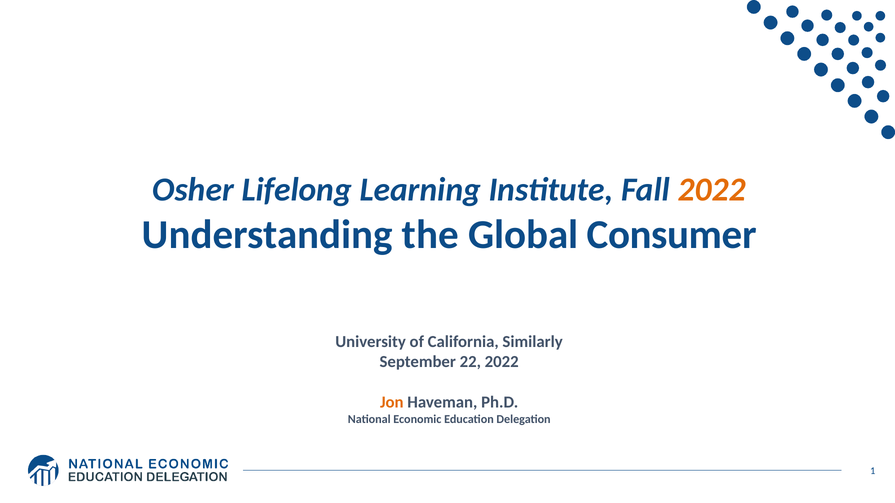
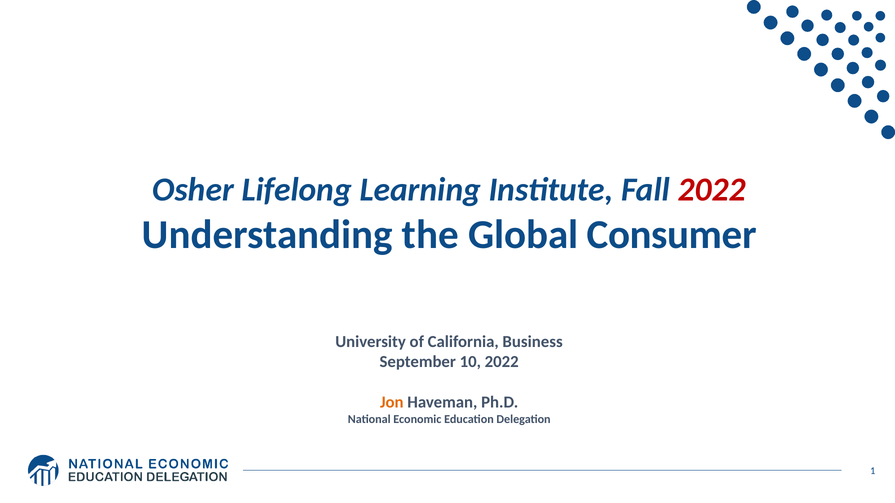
2022 colour: orange -> red (712, 190)
Similarly: Similarly -> Business (533, 342)
22: 22 -> 10 (470, 362)
